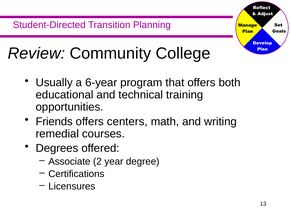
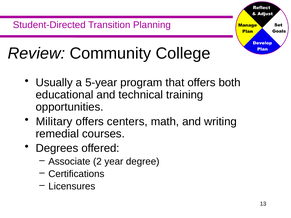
6-year: 6-year -> 5-year (101, 83)
Friends: Friends -> Military (54, 122)
